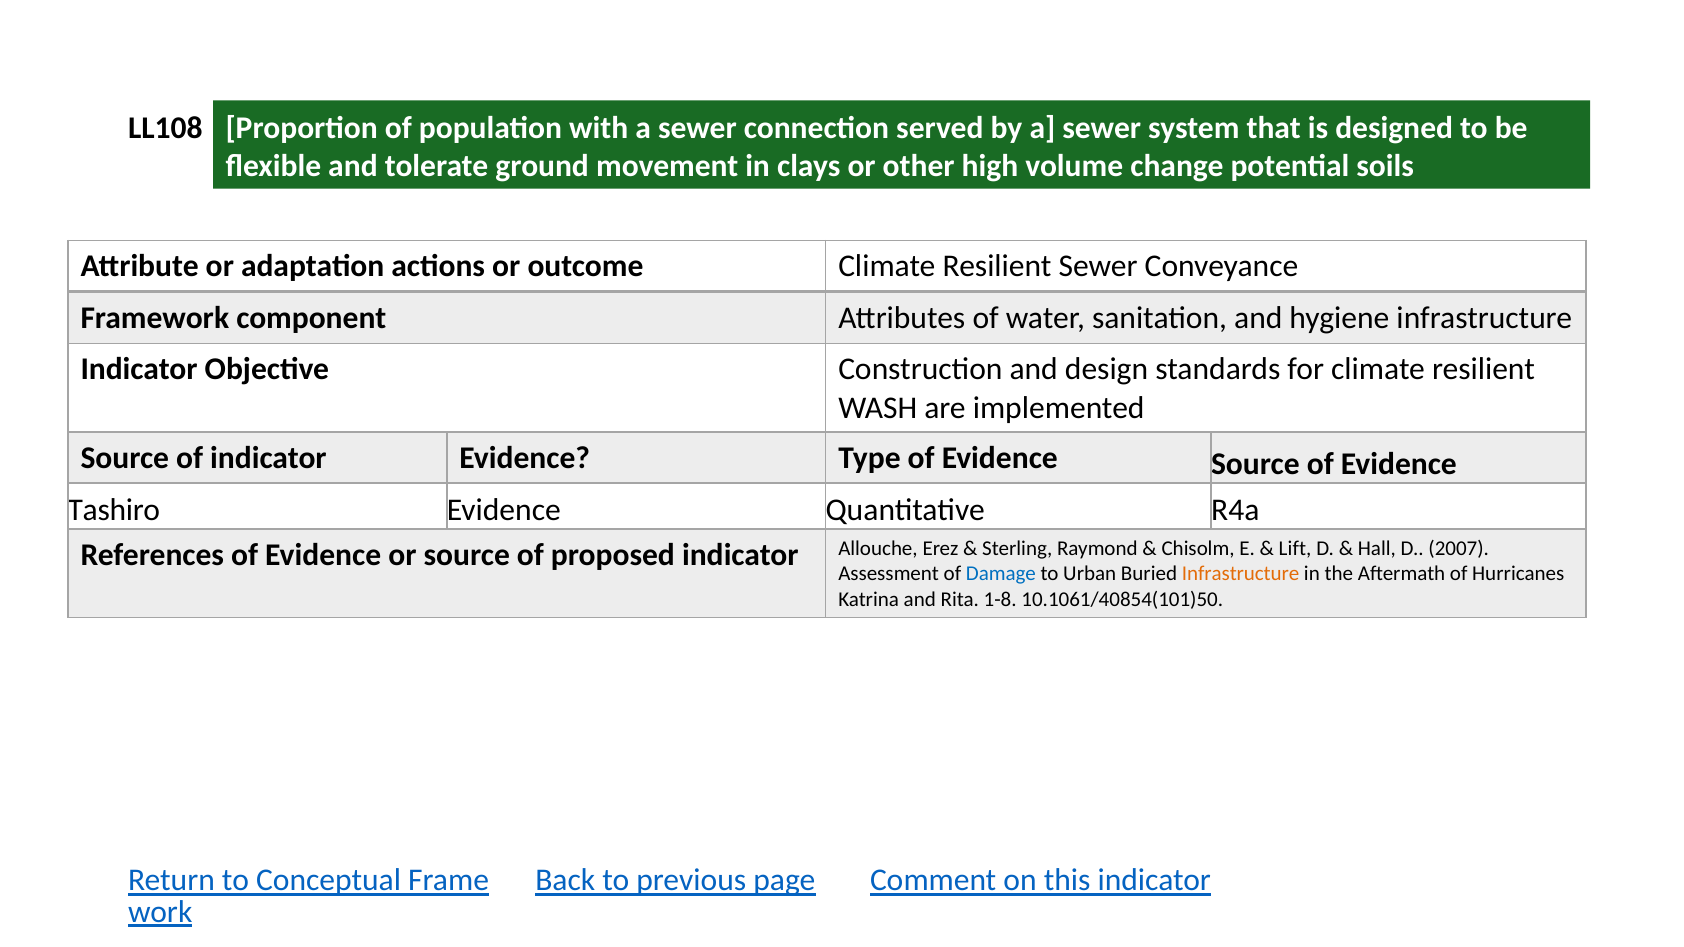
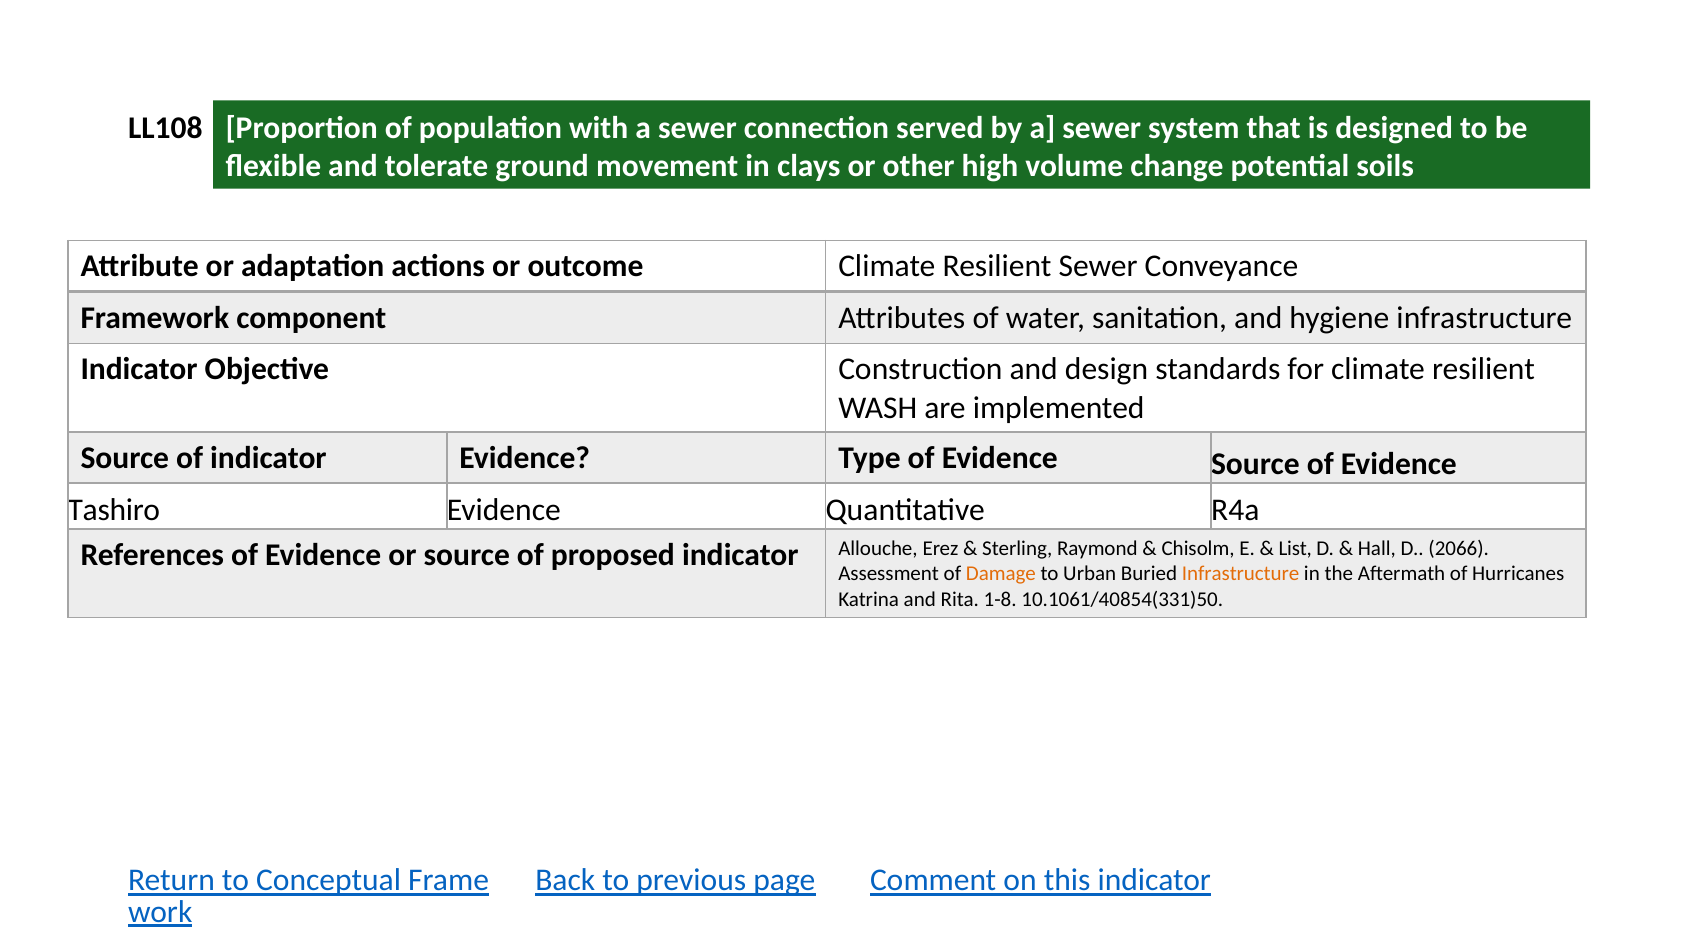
Lift: Lift -> List (1295, 549)
2007: 2007 -> 2066 (1459, 549)
Damage colour: blue -> orange (1001, 574)
10.1061/40854(101)50: 10.1061/40854(101)50 -> 10.1061/40854(331)50 (1122, 600)
